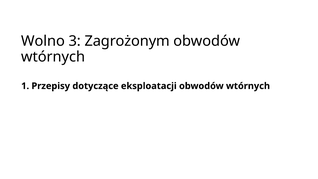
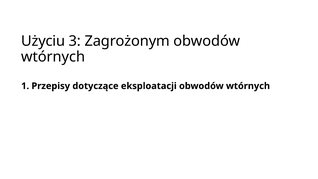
Wolno: Wolno -> Użyciu (43, 41)
